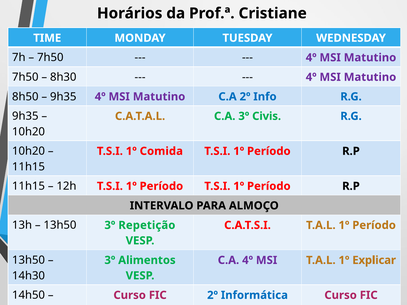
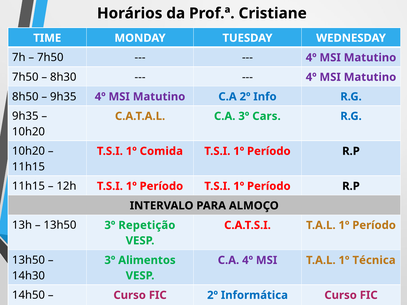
Civis: Civis -> Cars (267, 116)
Explicar: Explicar -> Técnica (374, 260)
